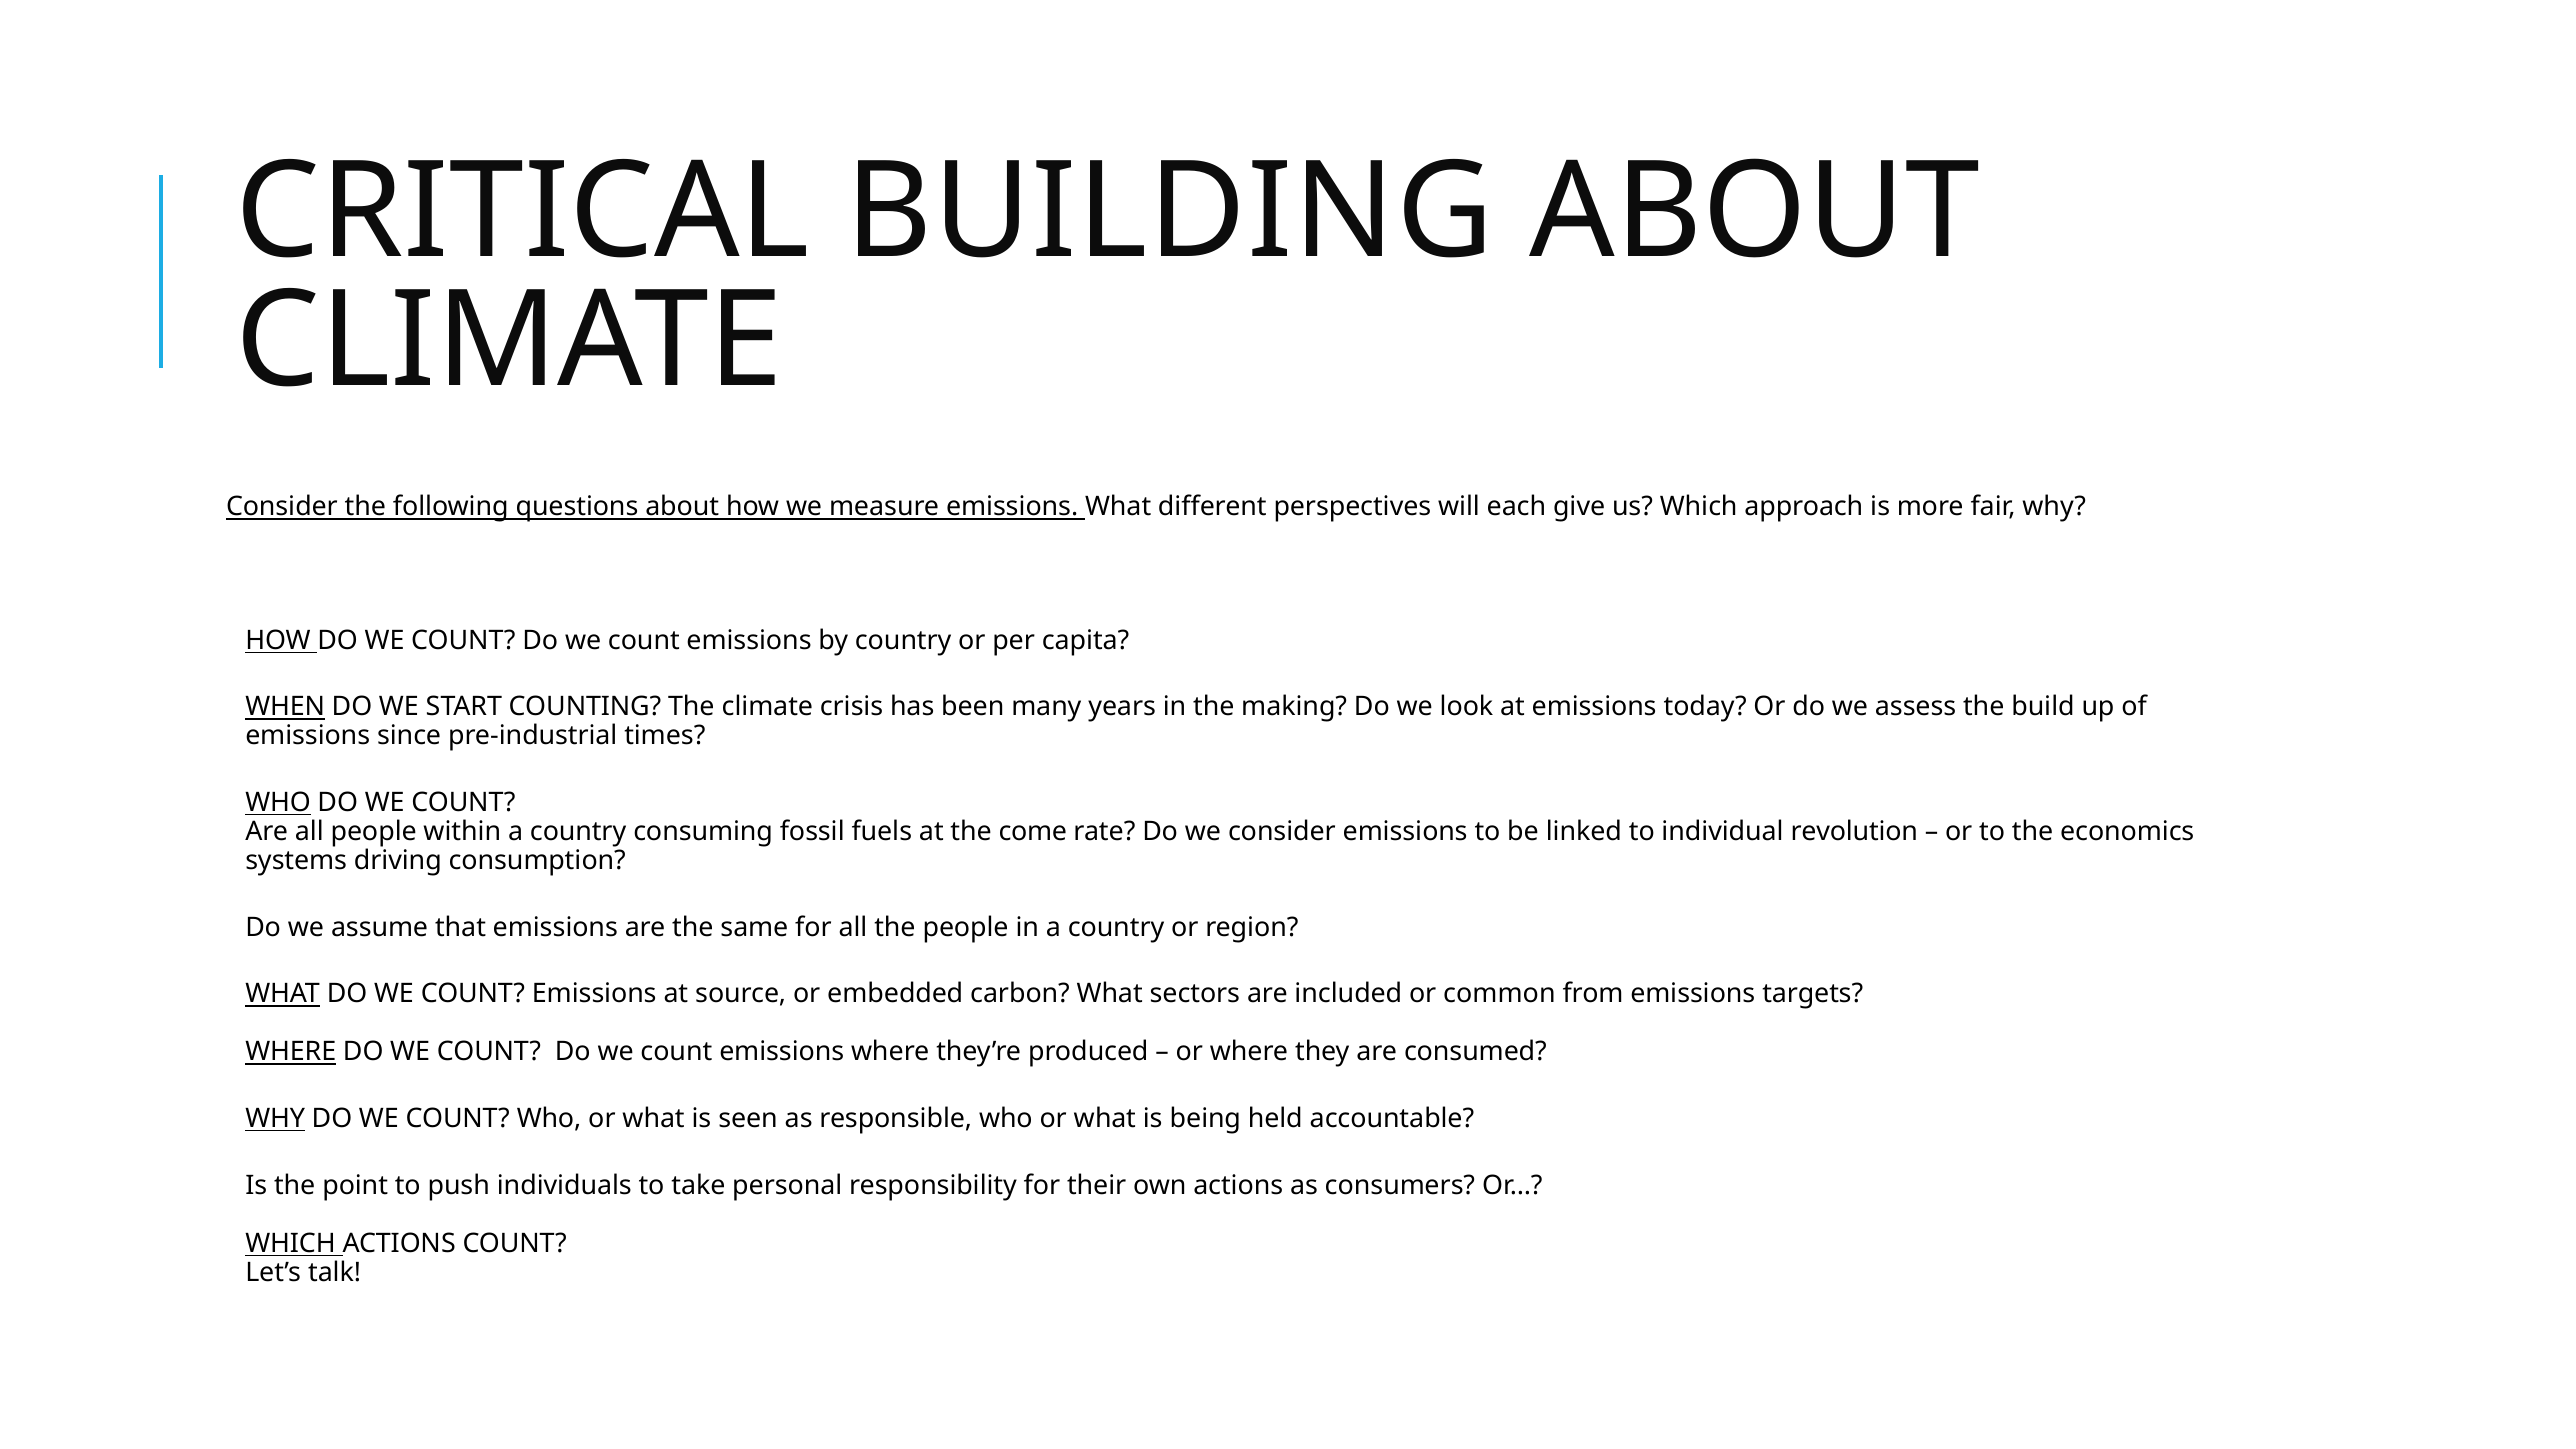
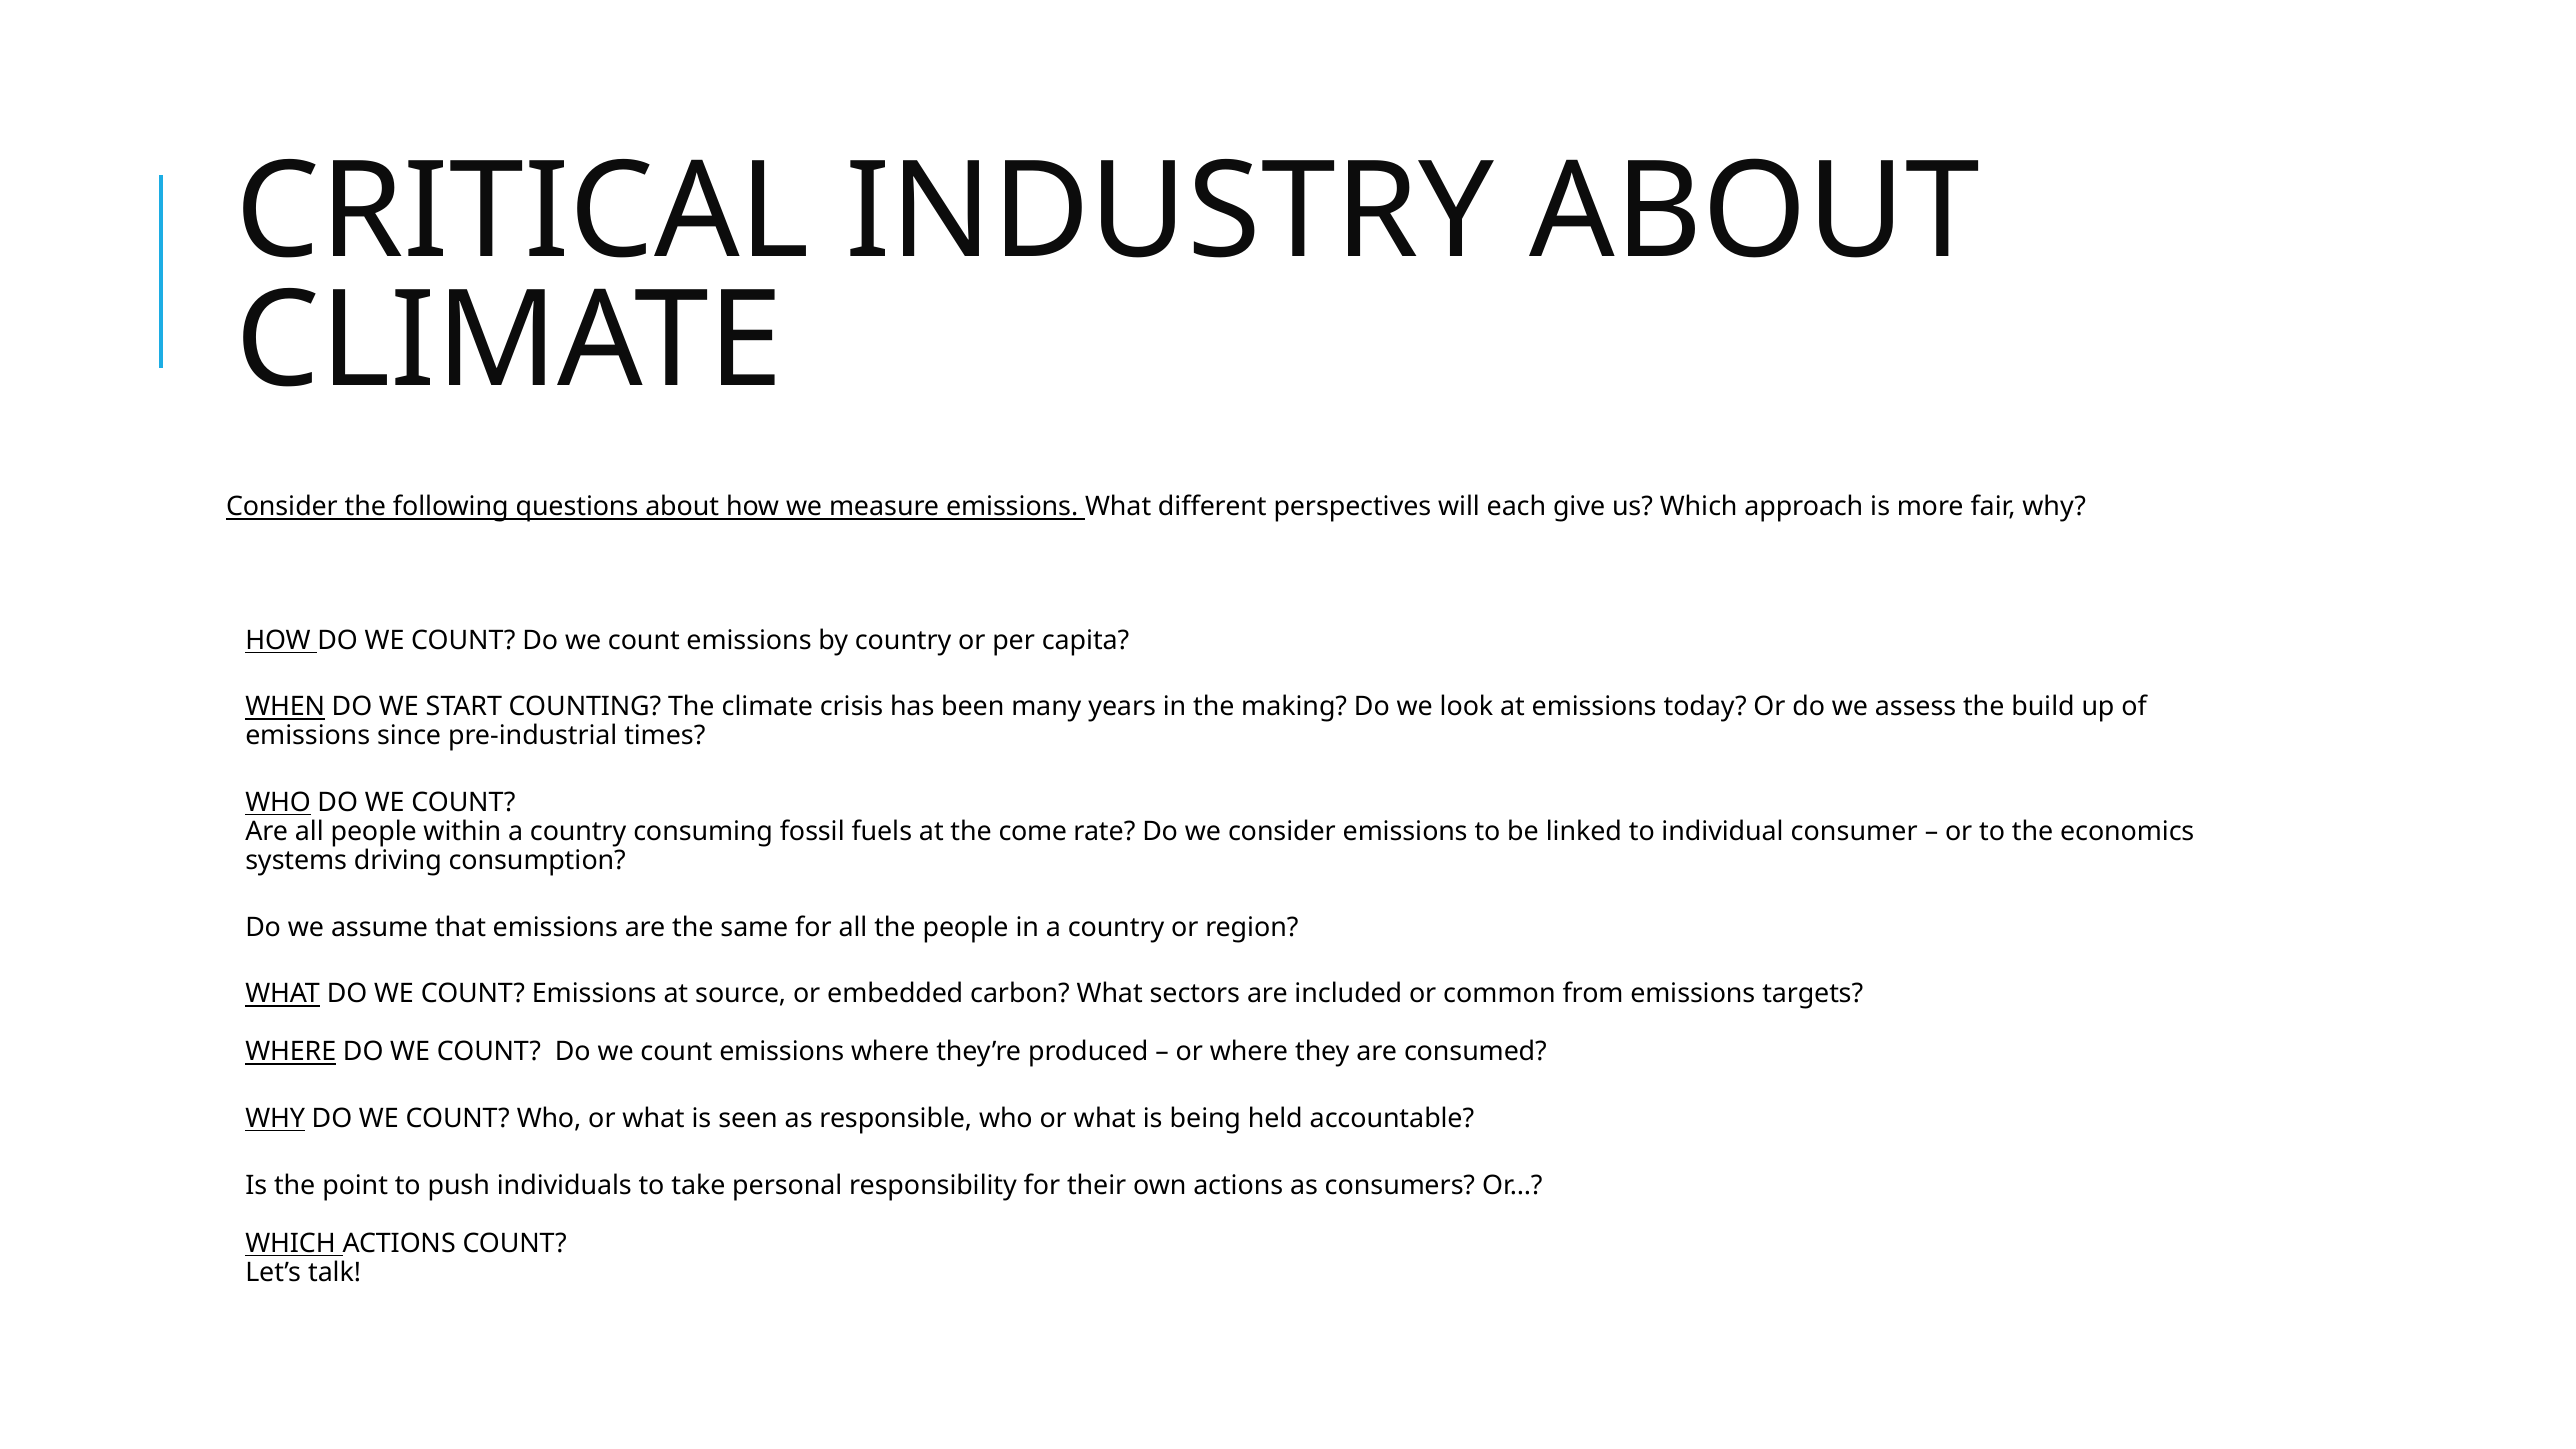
BUILDING: BUILDING -> INDUSTRY (1170, 212)
revolution: revolution -> consumer (1854, 832)
